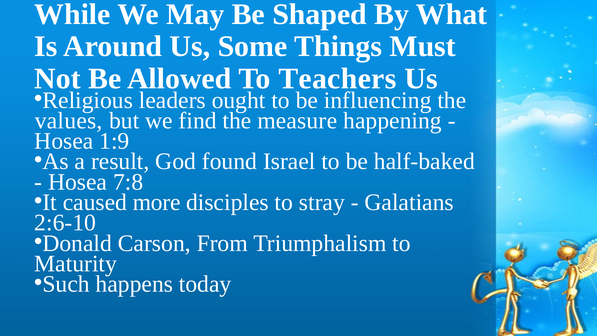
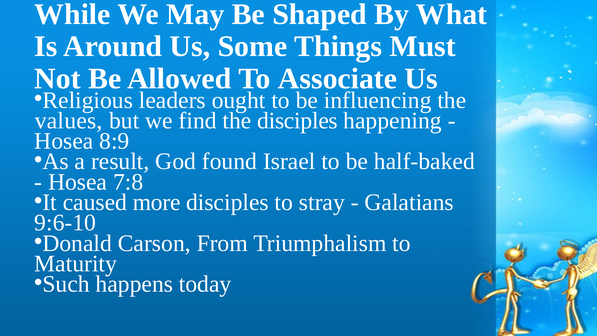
Teachers: Teachers -> Associate (338, 79)
the measure: measure -> disciples (297, 121)
1:9: 1:9 -> 8:9 (114, 141)
2:6-10: 2:6-10 -> 9:6-10 (65, 223)
